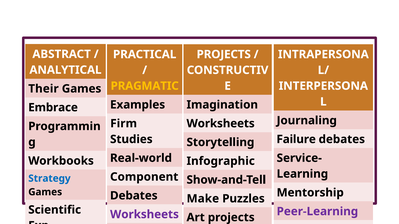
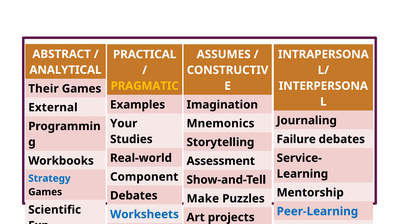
PROJECTS: PROJECTS -> ASSUMES (224, 54)
Embrace: Embrace -> External (53, 108)
Firm: Firm -> Your (124, 124)
Worksheets: Worksheets -> Mnemonics (221, 124)
Infographic: Infographic -> Assessment (221, 161)
Peer-Learning colour: purple -> blue (317, 212)
Worksheets colour: purple -> blue (144, 215)
